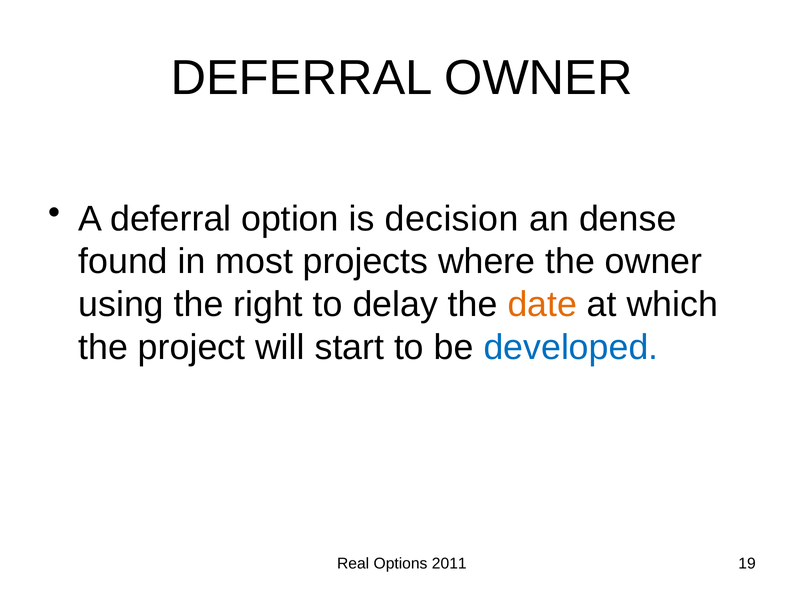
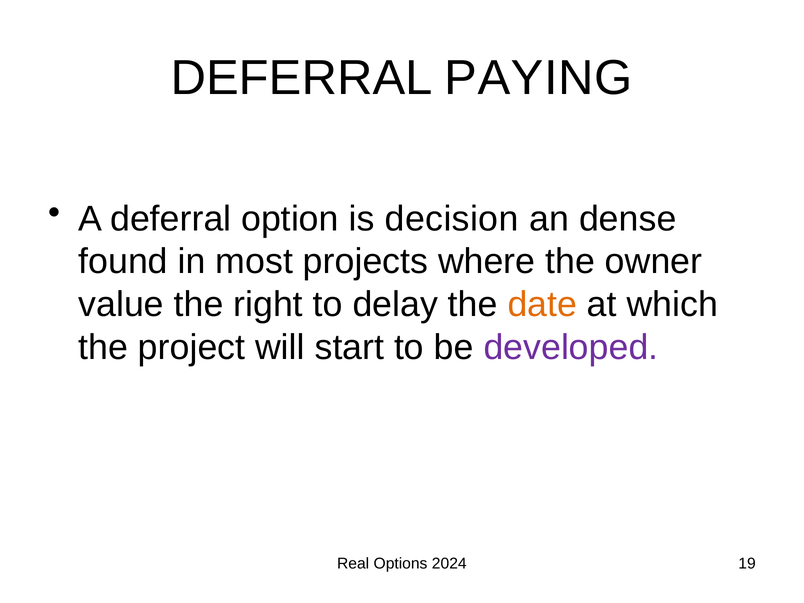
DEFERRAL OWNER: OWNER -> PAYING (538, 78)
using: using -> value (121, 304)
developed colour: blue -> purple (571, 347)
2011: 2011 -> 2024 (449, 564)
